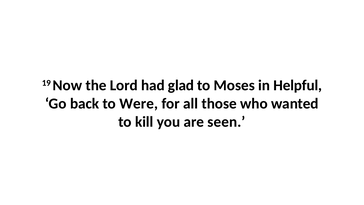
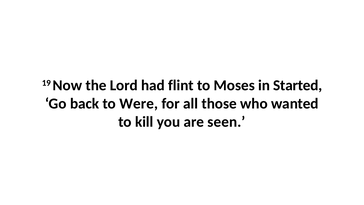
glad: glad -> flint (181, 85)
Helpful: Helpful -> Started (298, 85)
